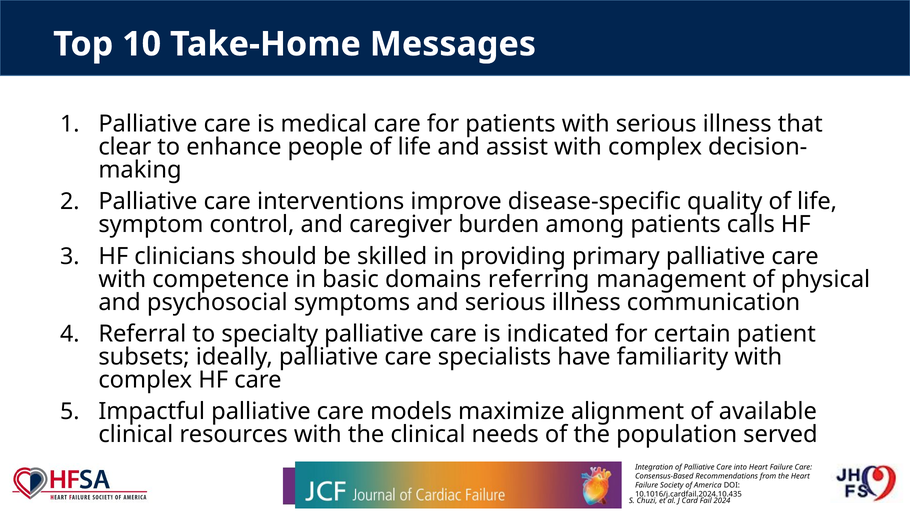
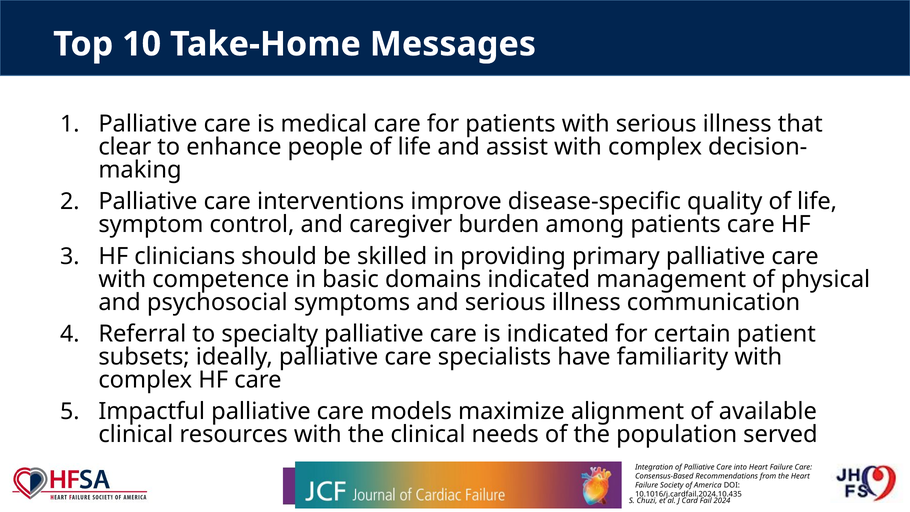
patients calls: calls -> care (751, 225)
domains referring: referring -> indicated (539, 279)
